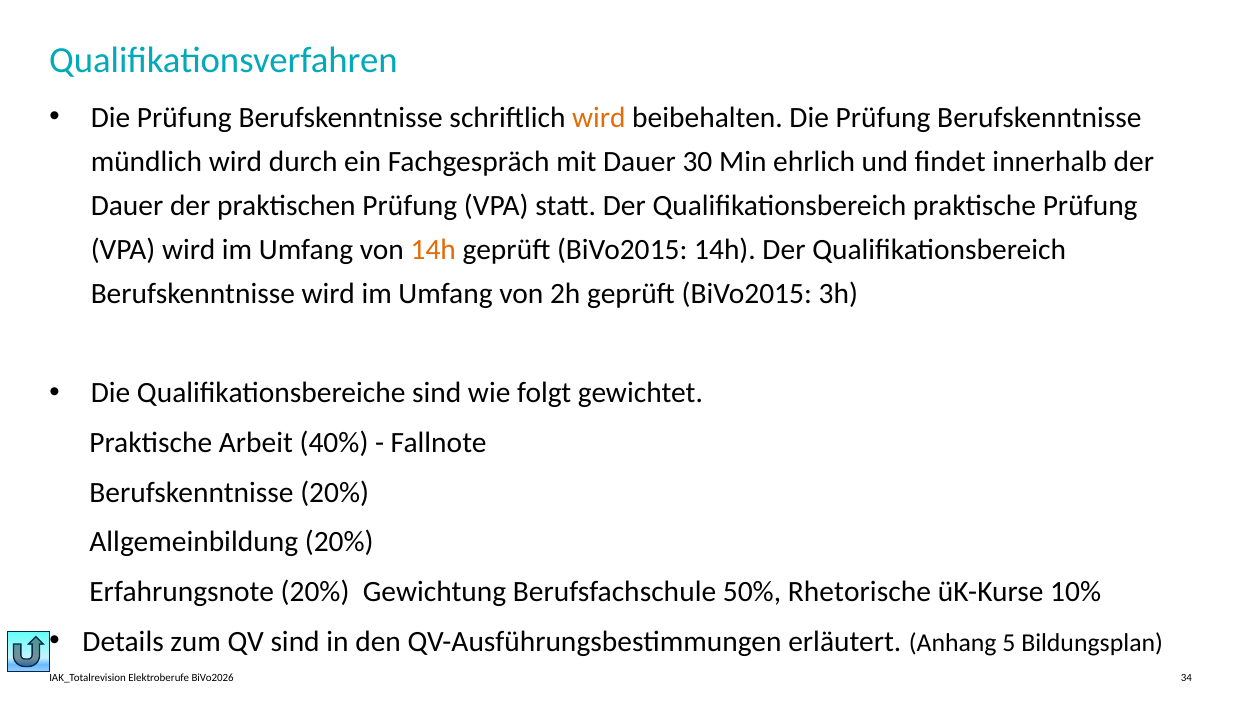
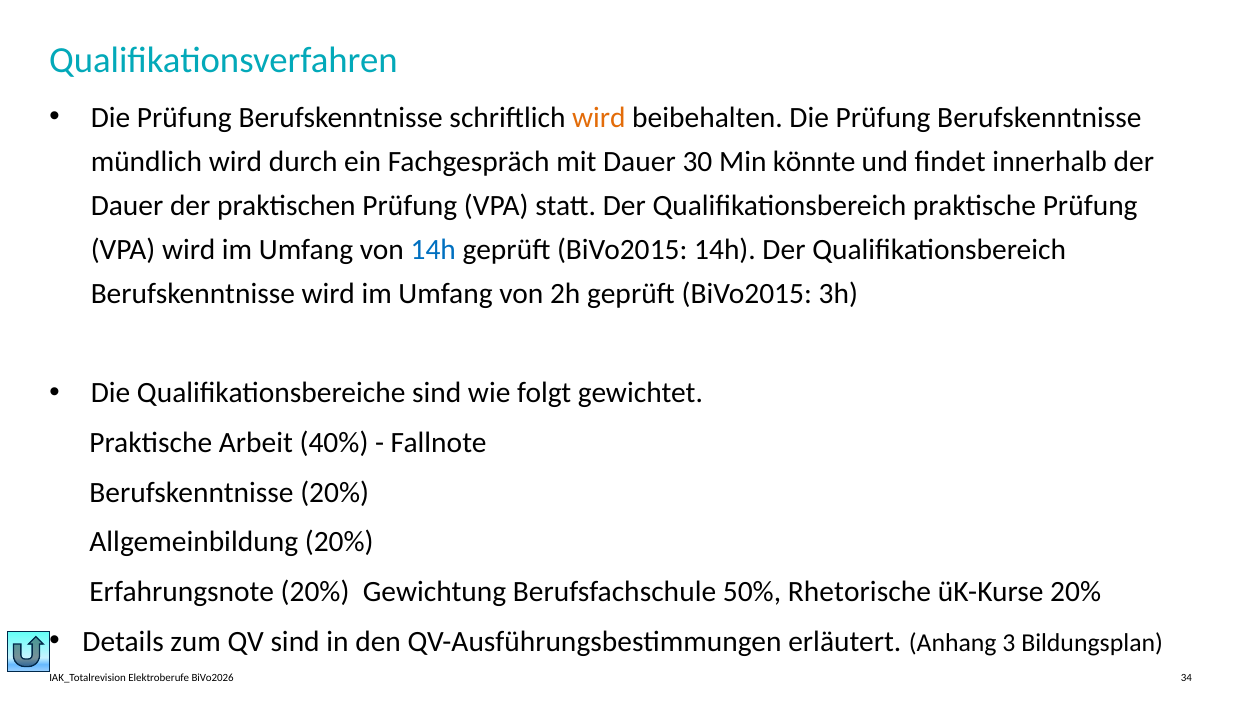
ehrlich: ehrlich -> könnte (814, 162)
14h colour: orange -> blue (433, 250)
üK-Kurse 10%: 10% -> 20% (1076, 592)
5: 5 -> 3 (1009, 643)
